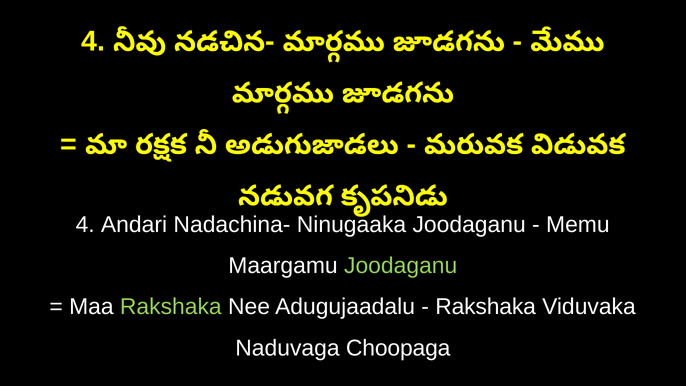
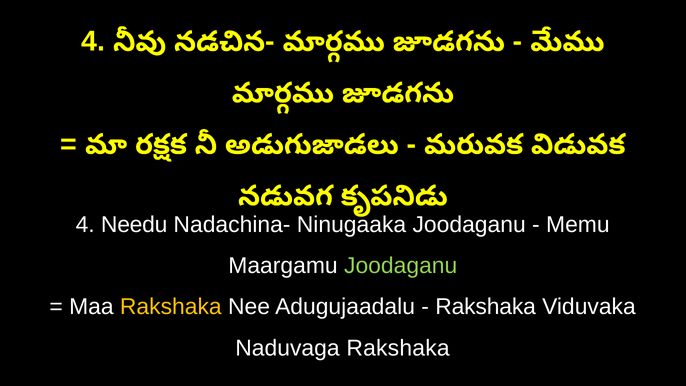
Andari: Andari -> Needu (134, 225)
Rakshaka colour: light green -> yellow (171, 307)
Naduvaga Choopaga: Choopaga -> Rakshaka (398, 348)
